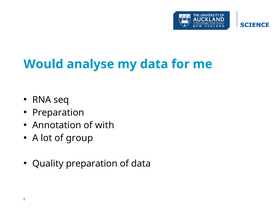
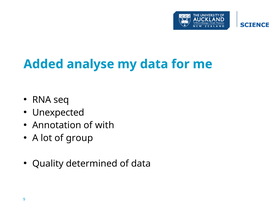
Would: Would -> Added (43, 64)
Preparation: Preparation -> Unexpected (58, 113)
Quality preparation: preparation -> determined (92, 164)
